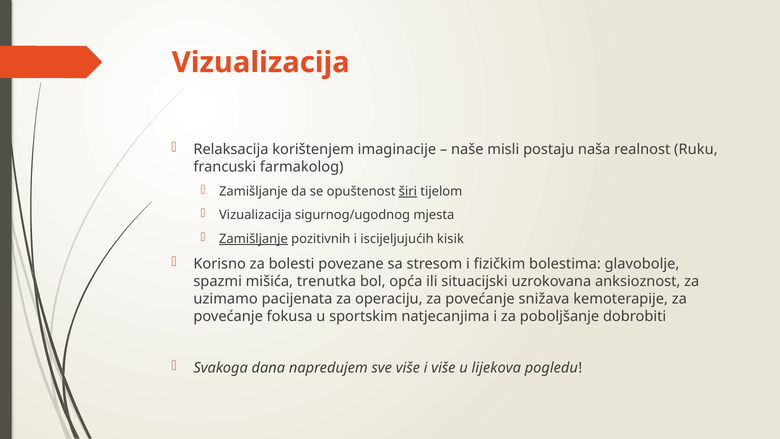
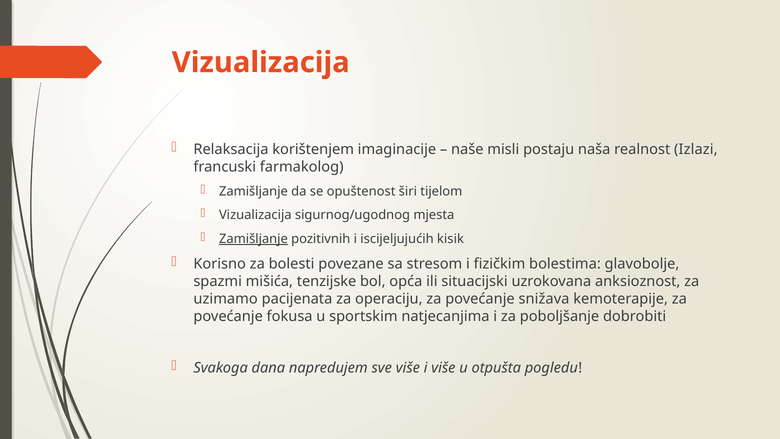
Ruku: Ruku -> Izlazi (696, 149)
širi underline: present -> none (408, 191)
trenutka: trenutka -> tenzijske (327, 281)
lijekova: lijekova -> otpušta (496, 368)
